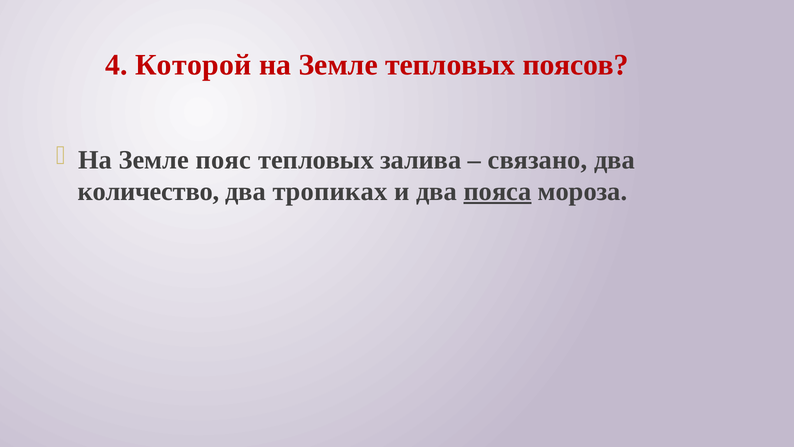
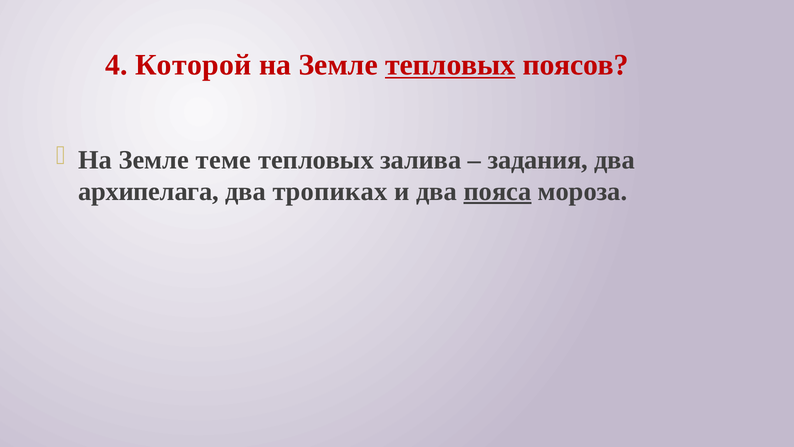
тепловых underline: none -> present (450, 65)
пояс: пояс -> теме (223, 160)
связано: связано -> задания (538, 160)
количество: количество -> архипелага (148, 191)
